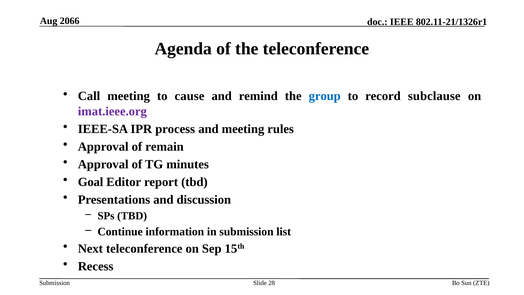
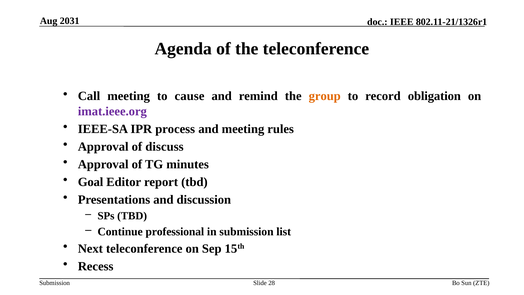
2066: 2066 -> 2031 (70, 21)
group colour: blue -> orange (325, 96)
subclause: subclause -> obligation (434, 96)
remain: remain -> discuss (165, 146)
information: information -> professional (175, 231)
